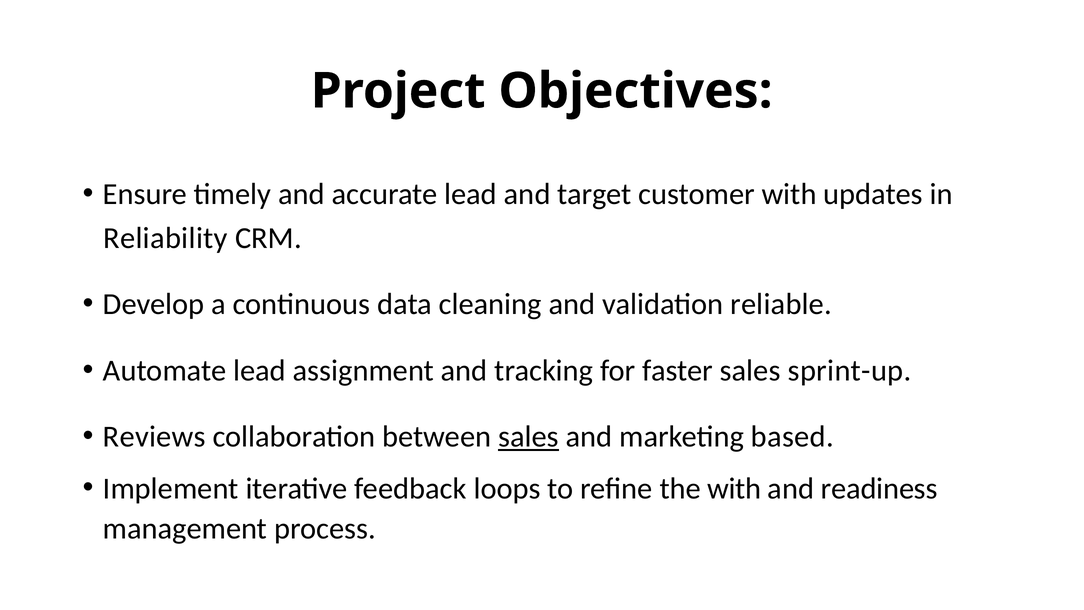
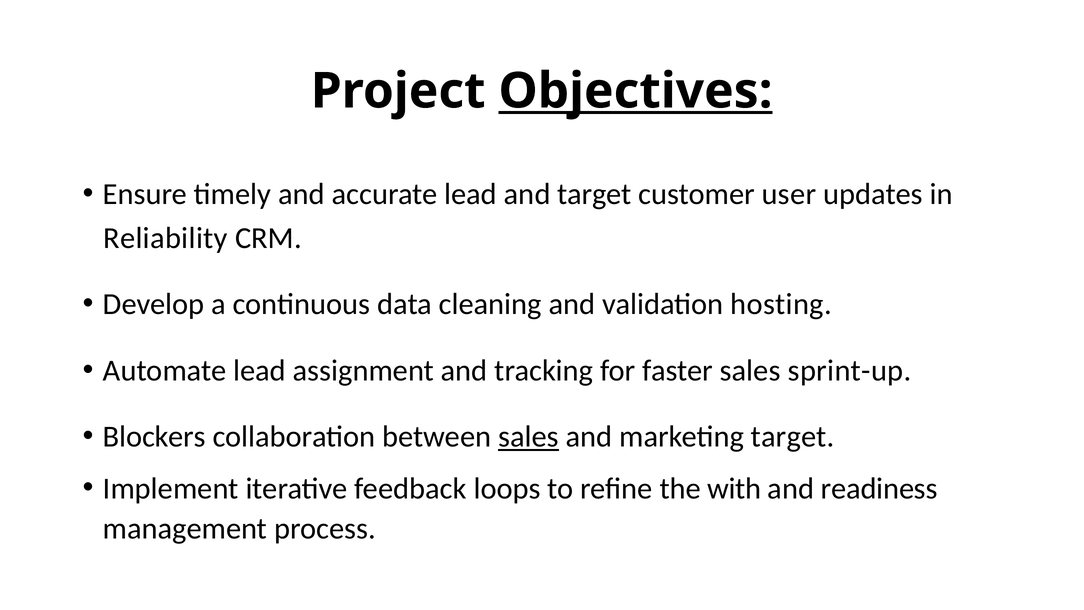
Objectives underline: none -> present (636, 91)
customer with: with -> user (789, 194)
reliable: reliable -> hosting (781, 304)
Reviews: Reviews -> Blockers (154, 437)
marketing based: based -> target (793, 437)
